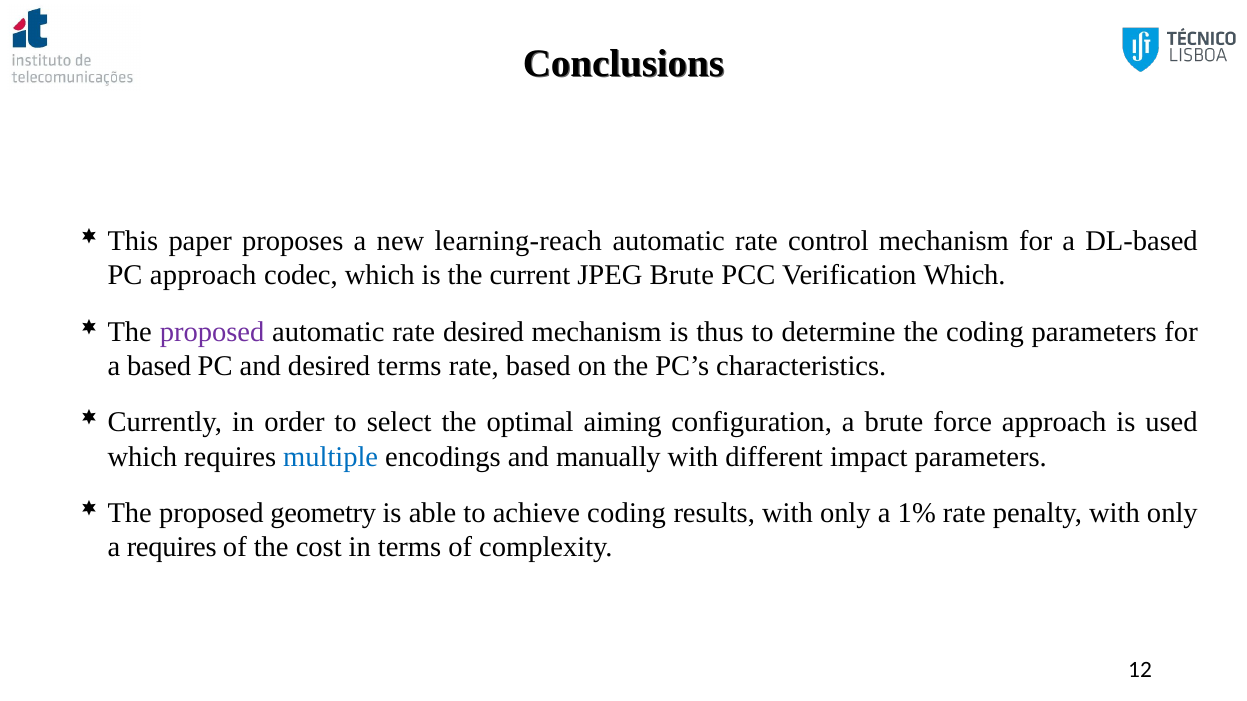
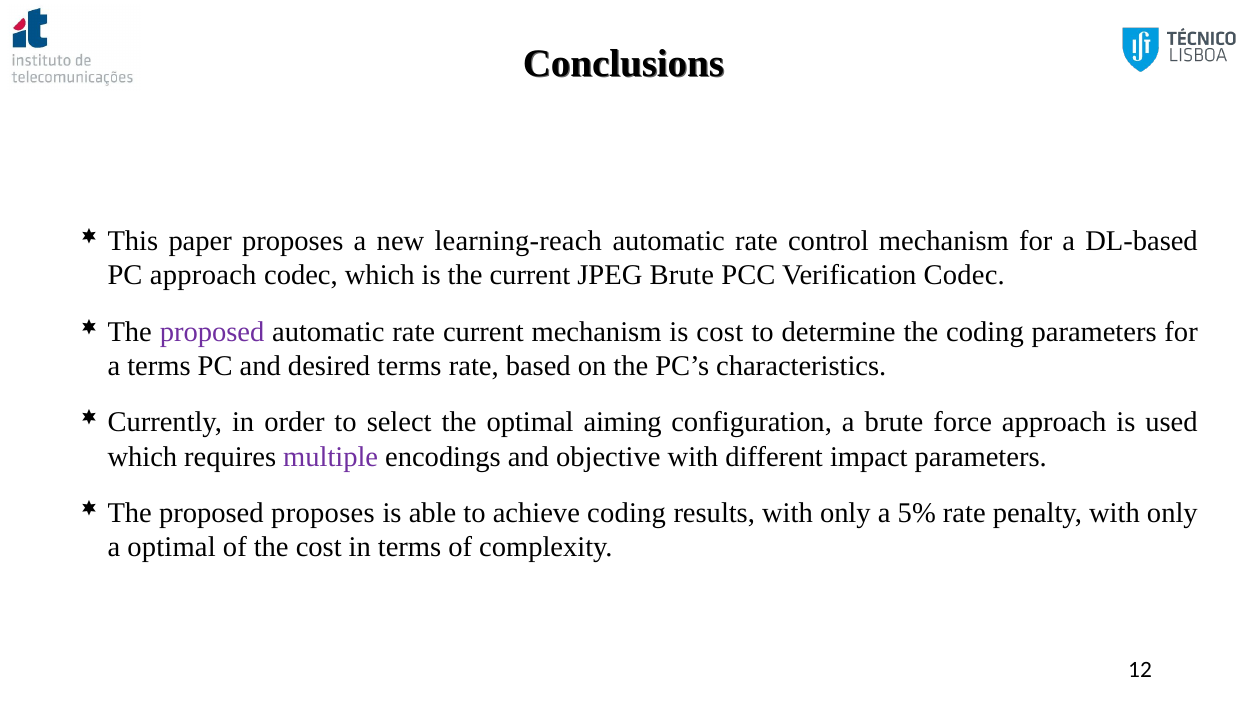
Verification Which: Which -> Codec (964, 276)
rate desired: desired -> current (483, 332)
is thus: thus -> cost (720, 332)
a based: based -> terms (159, 366)
multiple colour: blue -> purple (331, 457)
manually: manually -> objective (608, 457)
proposed geometry: geometry -> proposes (323, 513)
1%: 1% -> 5% (917, 513)
a requires: requires -> optimal (171, 548)
